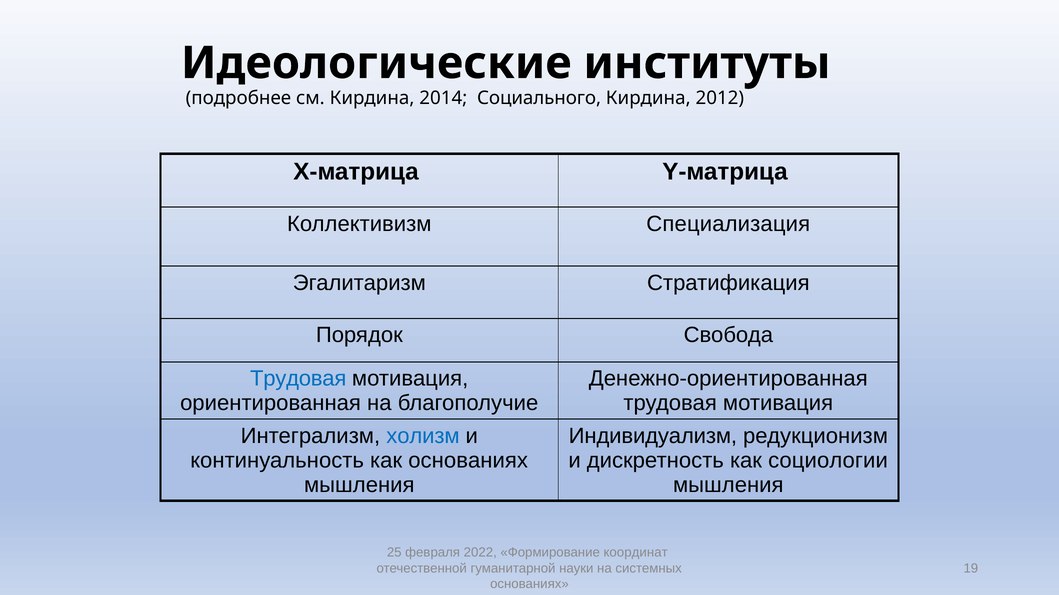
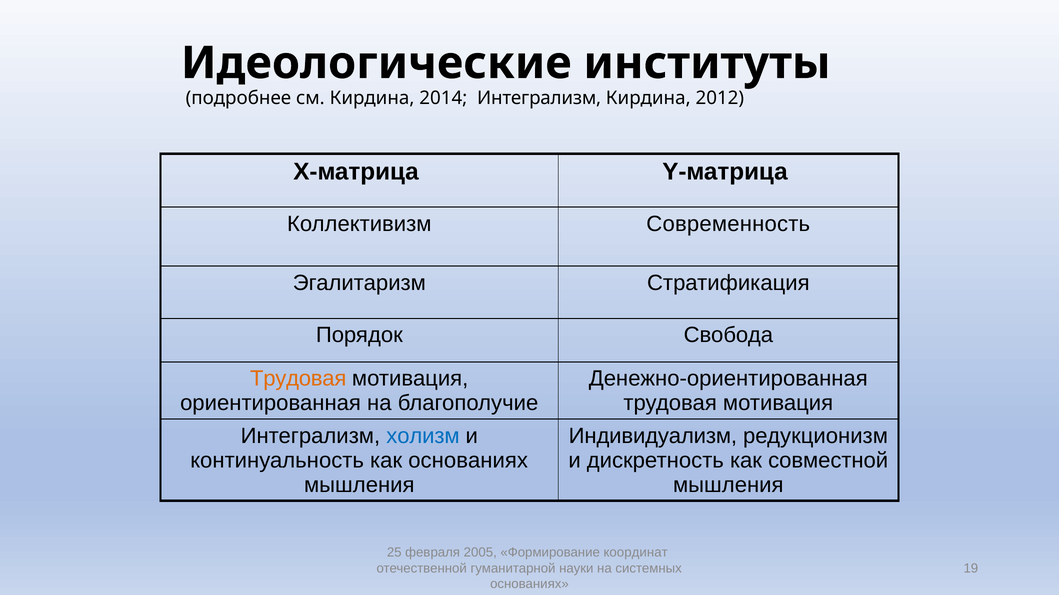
Социального: Социального -> Интегрализм (539, 98)
Специализация: Специализация -> Современность (728, 224)
Трудовая colour: blue -> orange (298, 379)
социологии: социологии -> совместной (828, 461)
2022: 2022 -> 2005 (480, 553)
